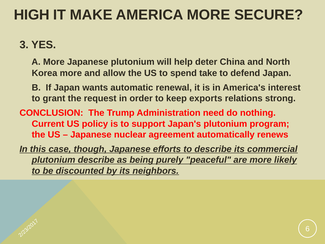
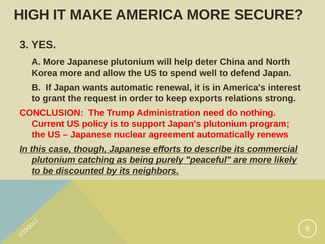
take: take -> well (208, 73)
plutonium describe: describe -> catching (96, 160)
